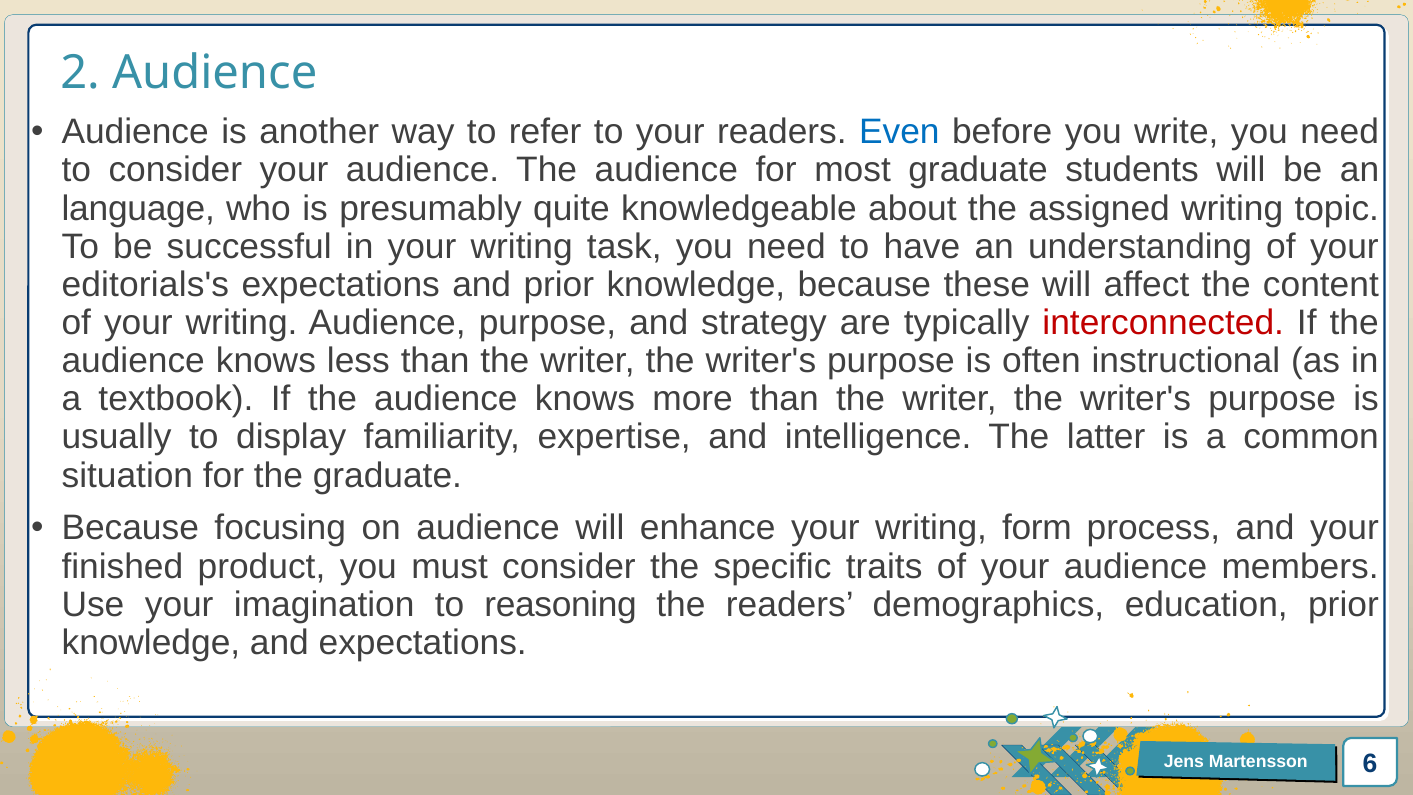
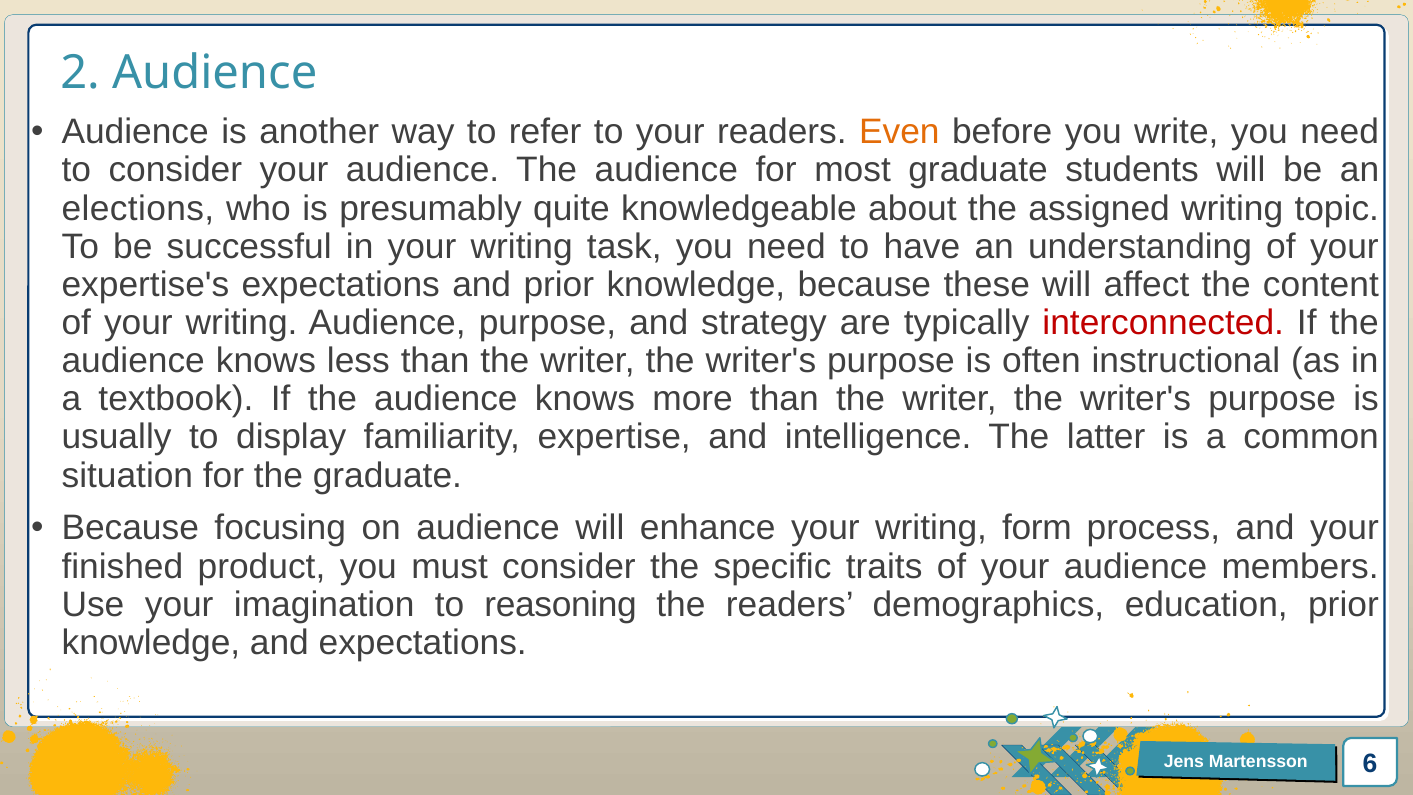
Even colour: blue -> orange (899, 132)
language: language -> elections (138, 208)
editorials's: editorials's -> expertise's (145, 285)
